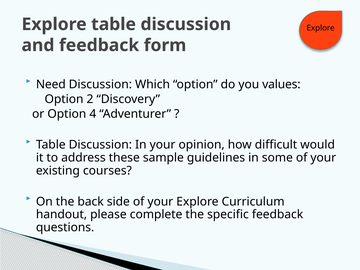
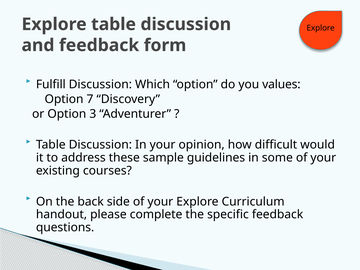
Need: Need -> Fulfill (51, 84)
2: 2 -> 7 (90, 99)
4: 4 -> 3 (93, 114)
